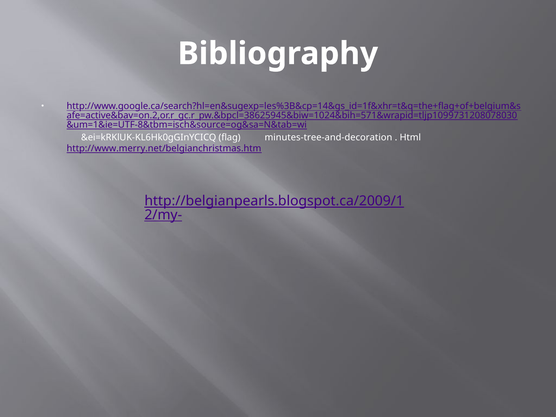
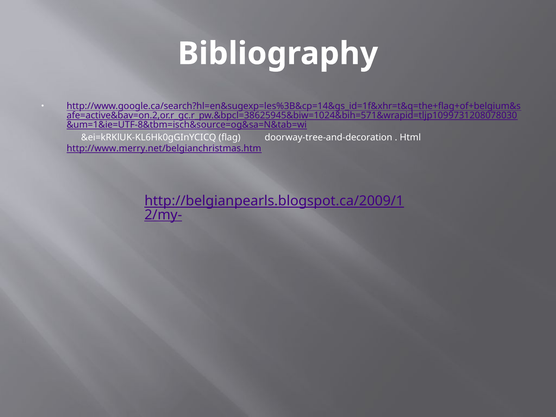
minutes-tree-and-decoration: minutes-tree-and-decoration -> doorway-tree-and-decoration (328, 137)
